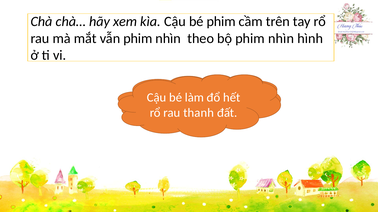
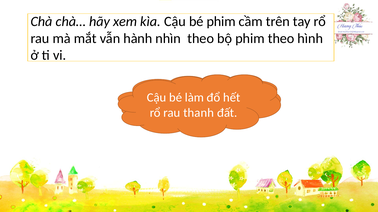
vẫn phim: phim -> hành (138, 38)
bộ phim nhìn: nhìn -> theo (281, 38)
